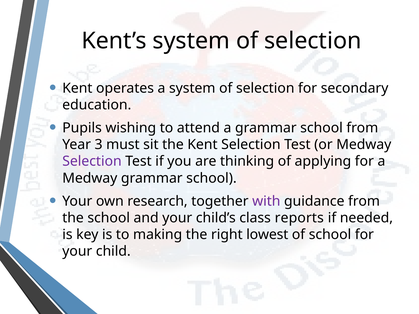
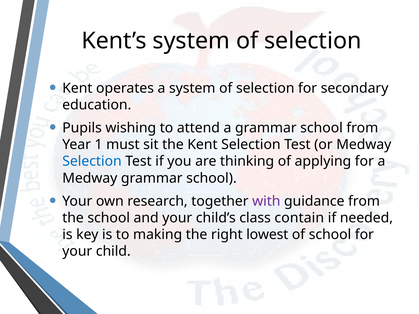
3: 3 -> 1 (99, 145)
Selection colour: purple -> blue (92, 161)
reports: reports -> contain (299, 218)
